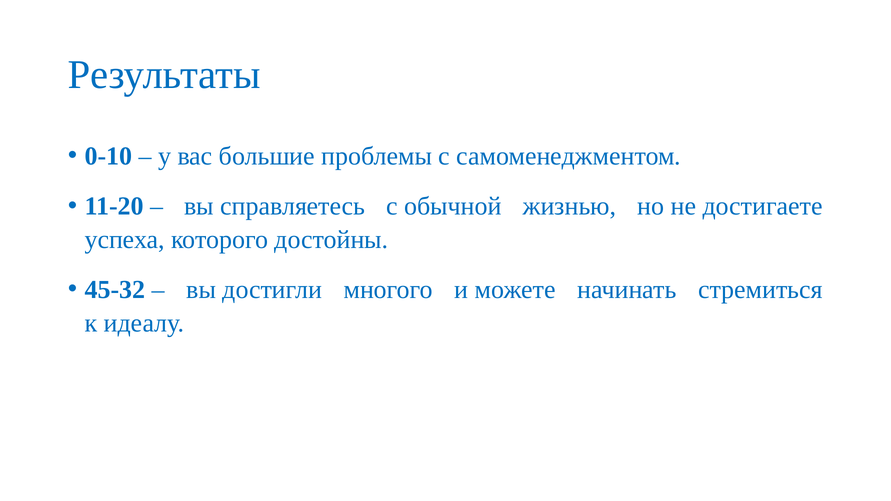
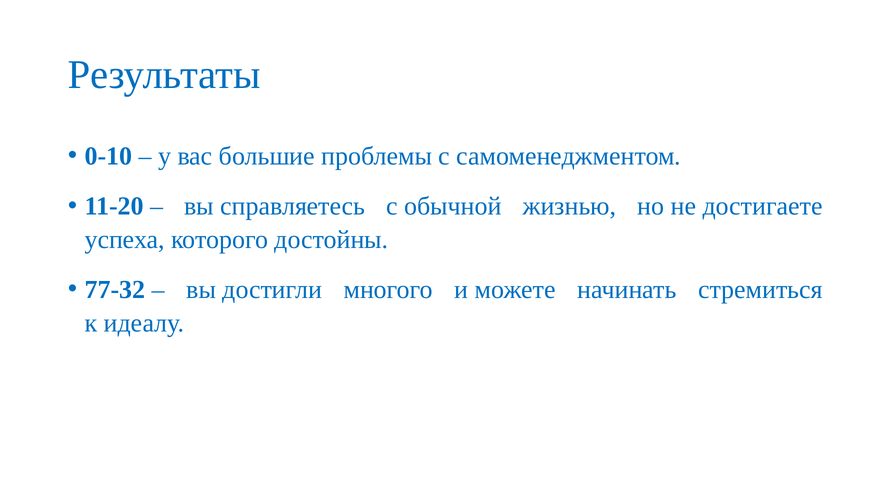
45-32: 45-32 -> 77-32 (115, 290)
